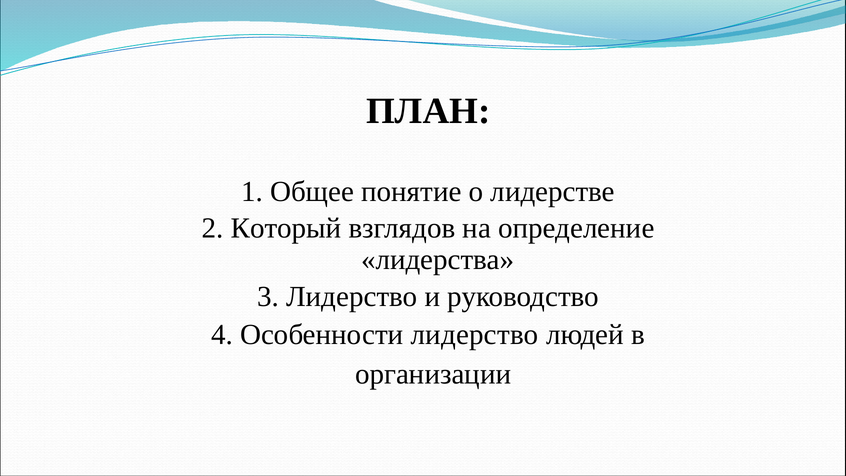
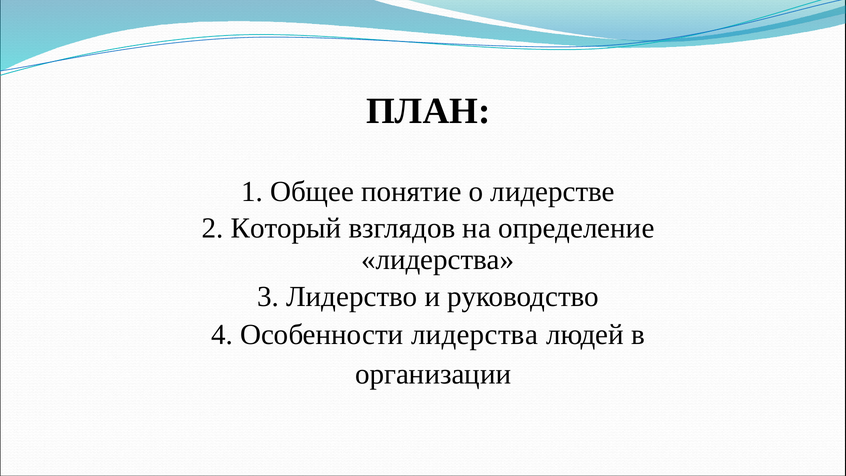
Особенности лидерство: лидерство -> лидерства (475, 335)
